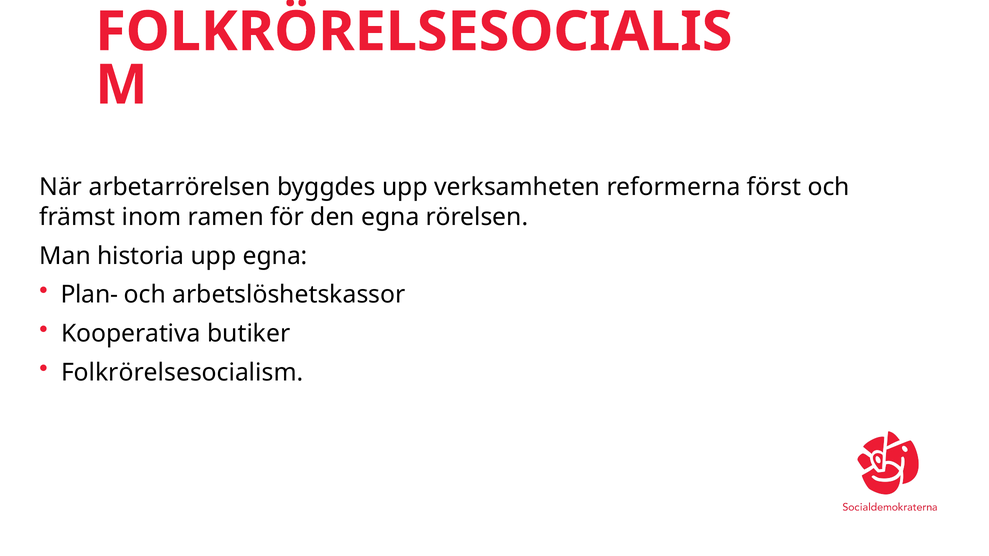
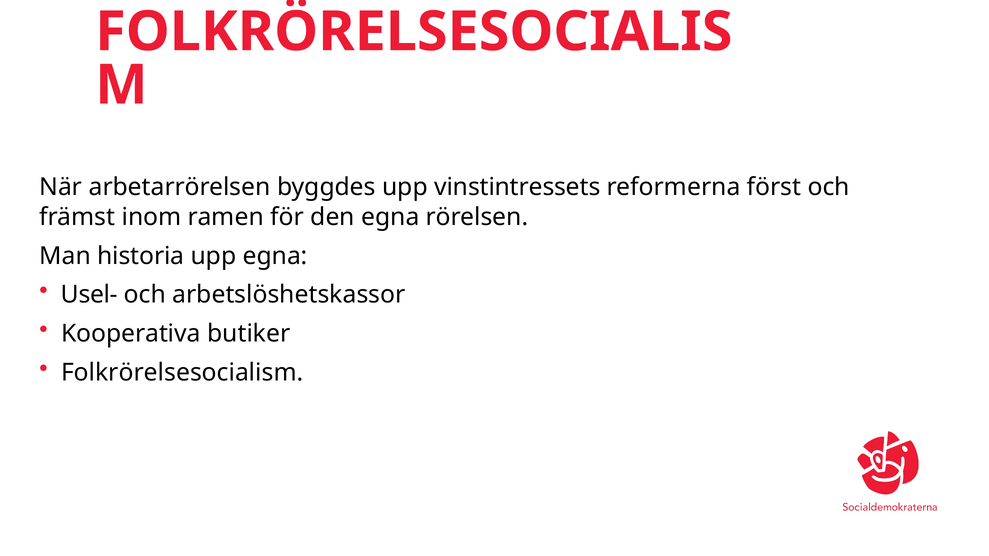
verksamheten: verksamheten -> vinstintressets (517, 187)
Plan-: Plan- -> Usel- (89, 295)
